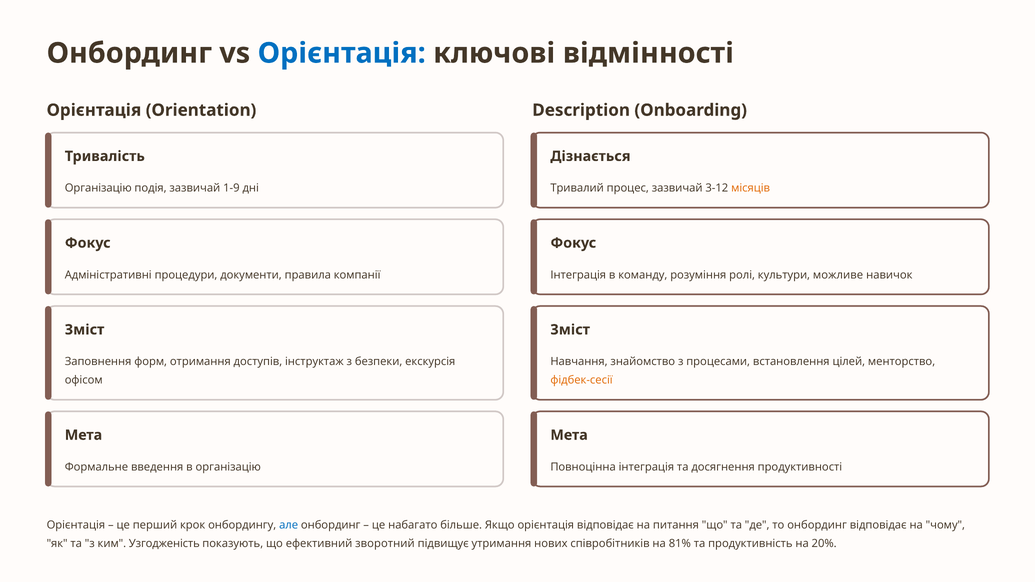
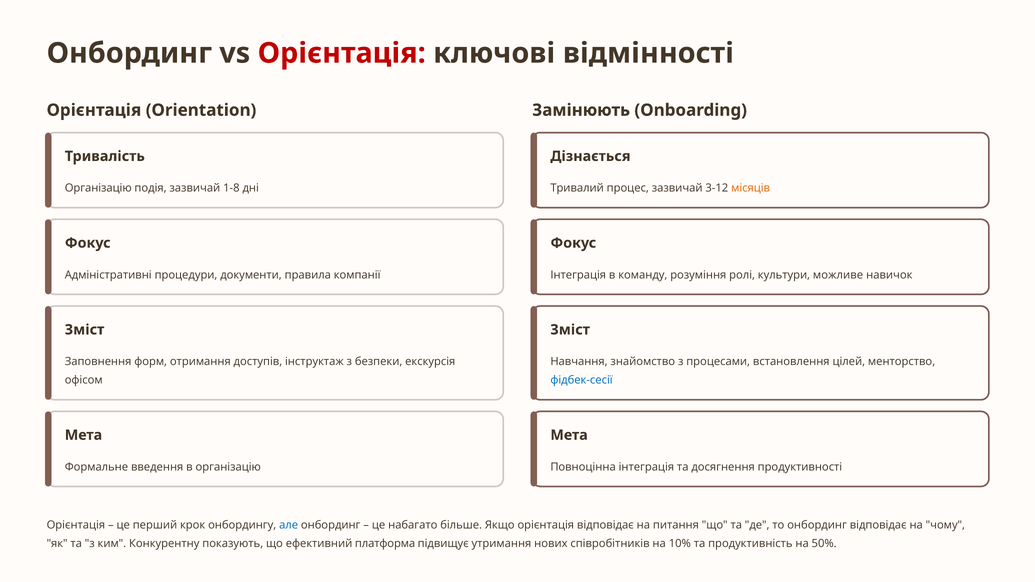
Орієнтація colour: blue -> red (342, 53)
Description: Description -> Замінюють (581, 110)
1-9: 1-9 -> 1-8 (231, 188)
фідбек-сесії colour: orange -> blue (582, 380)
Узгодженість: Узгодженість -> Конкурентну (164, 544)
зворотний: зворотний -> платформа (385, 544)
81%: 81% -> 10% (680, 544)
20%: 20% -> 50% (824, 544)
